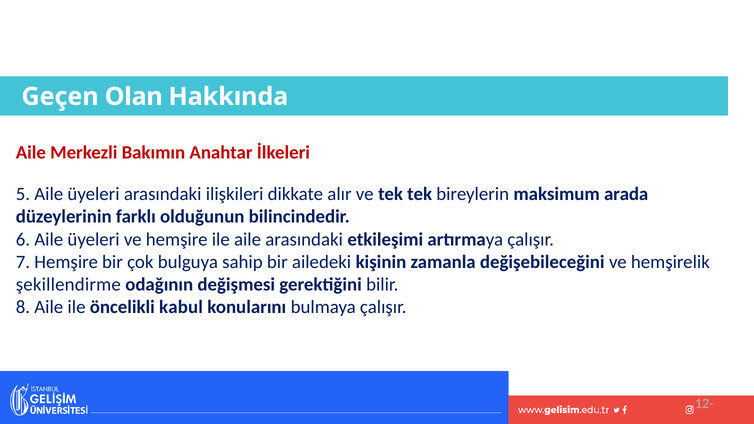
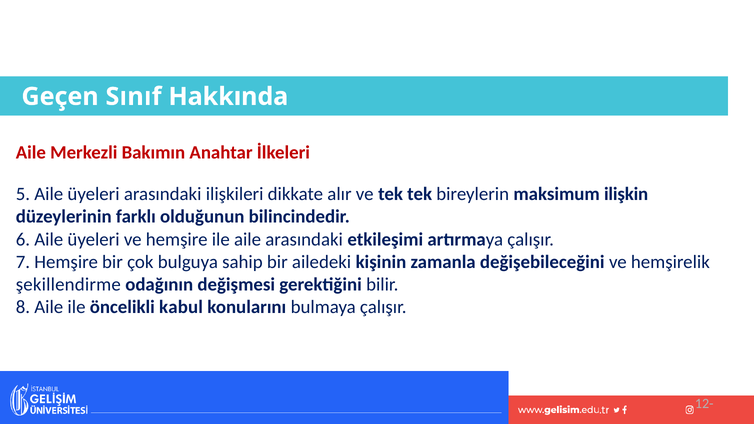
Olan: Olan -> Sınıf (133, 97)
arada: arada -> ilişkin (626, 194)
